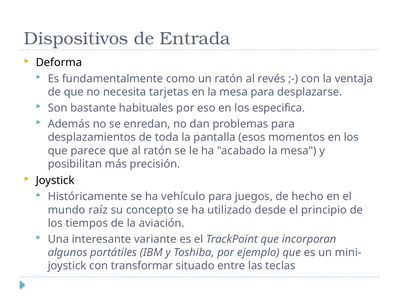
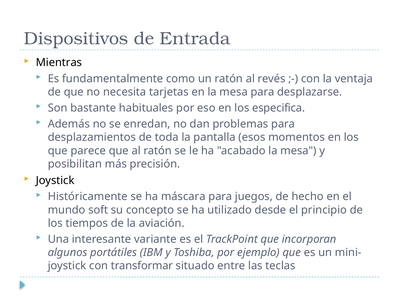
Deforma: Deforma -> Mientras (59, 63)
vehículo: vehículo -> máscara (183, 197)
raíz: raíz -> soft (98, 210)
